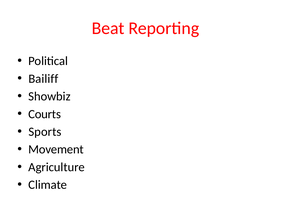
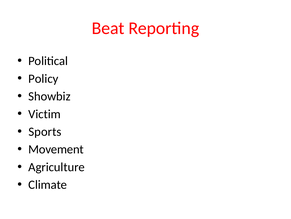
Bailiff: Bailiff -> Policy (43, 78)
Courts: Courts -> Victim (45, 114)
